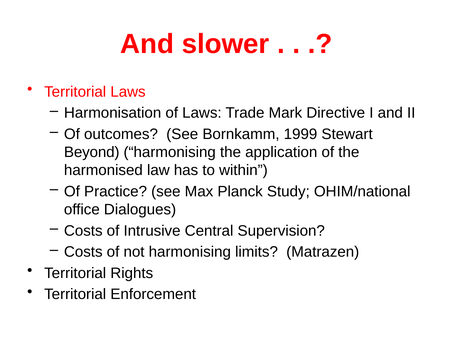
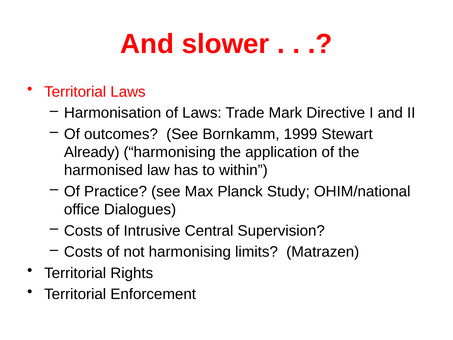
Beyond: Beyond -> Already (92, 152)
